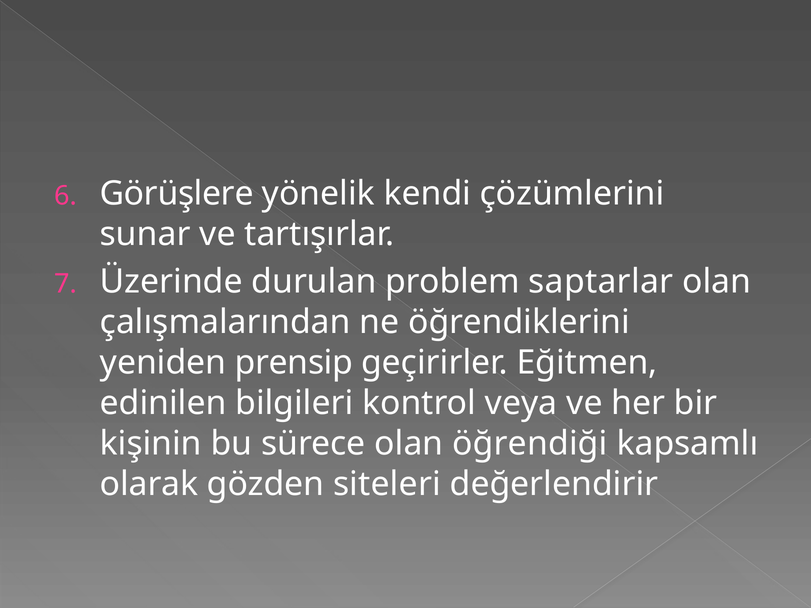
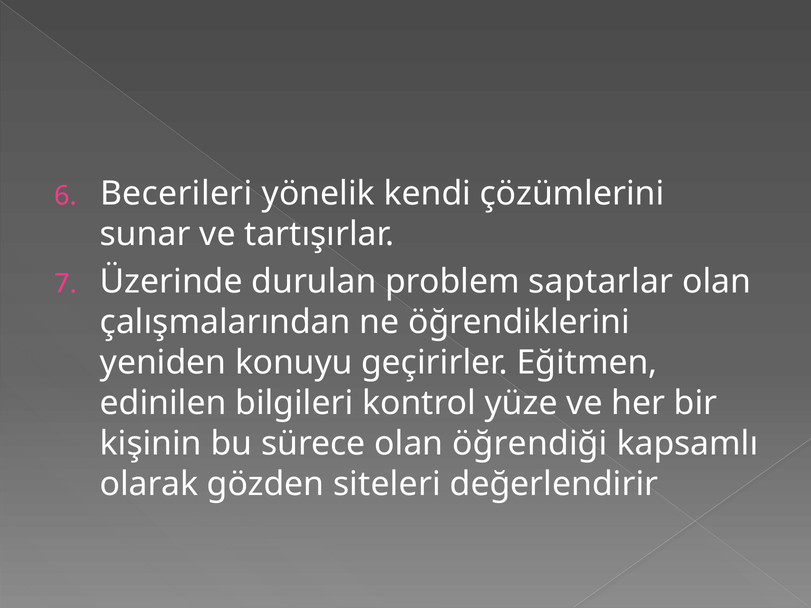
Görüşlere: Görüşlere -> Becerileri (176, 194)
prensip: prensip -> konuyu (294, 363)
veya: veya -> yüze (521, 403)
